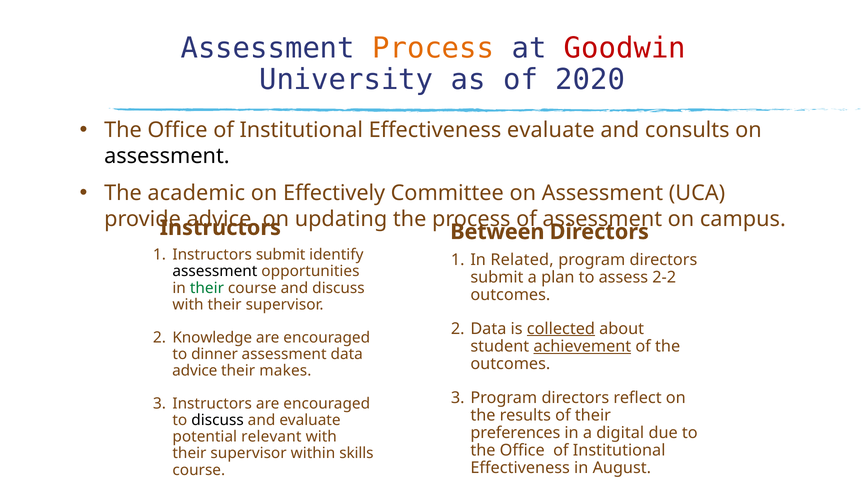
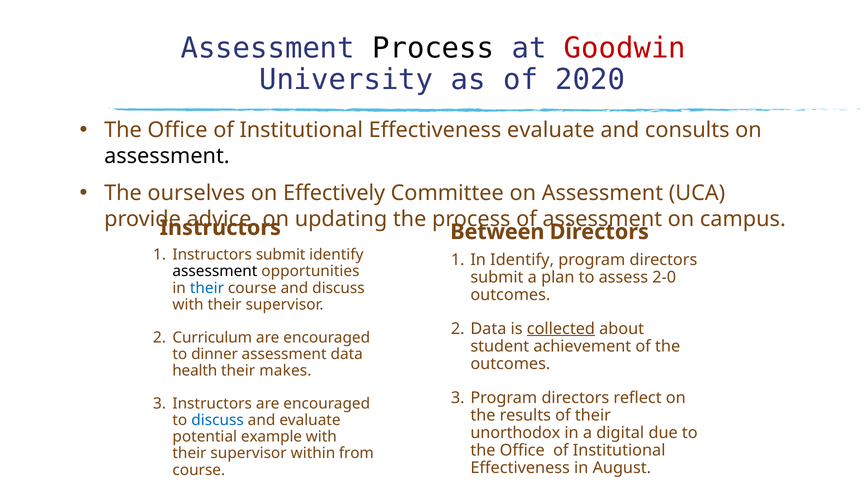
Process colour: orange -> black (433, 48)
academic: academic -> ourselves (196, 193)
In Related: Related -> Identify (522, 260)
2-2: 2-2 -> 2-0 (664, 278)
their colour: green -> blue (207, 288)
Knowledge: Knowledge -> Curriculum (212, 338)
achievement underline: present -> none (582, 347)
advice: advice -> health (195, 371)
discuss colour: black -> blue (218, 420)
preferences: preferences -> unorthodox (515, 433)
relevant: relevant -> example (271, 437)
skills: skills -> from (356, 454)
